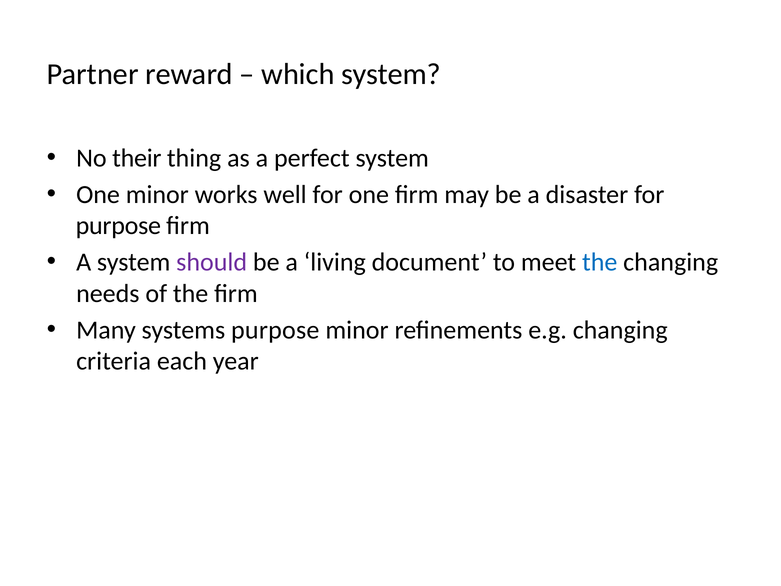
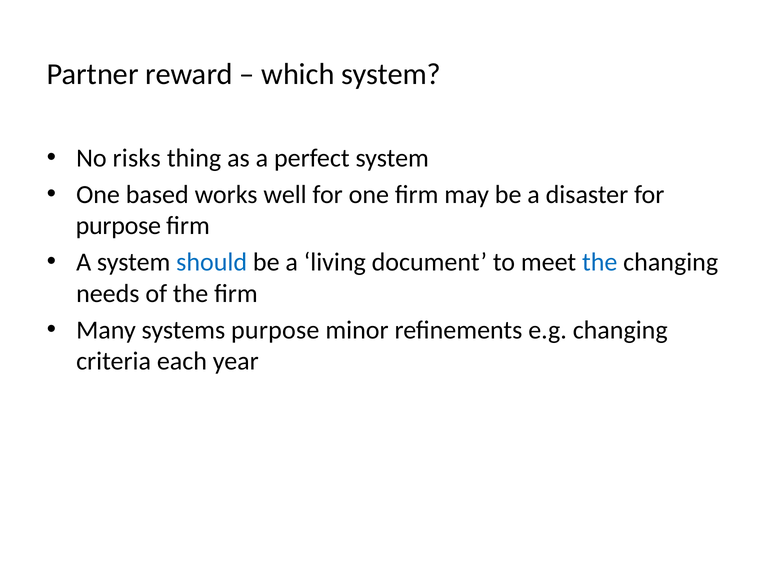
their: their -> risks (137, 158)
One minor: minor -> based (157, 194)
should colour: purple -> blue (212, 262)
